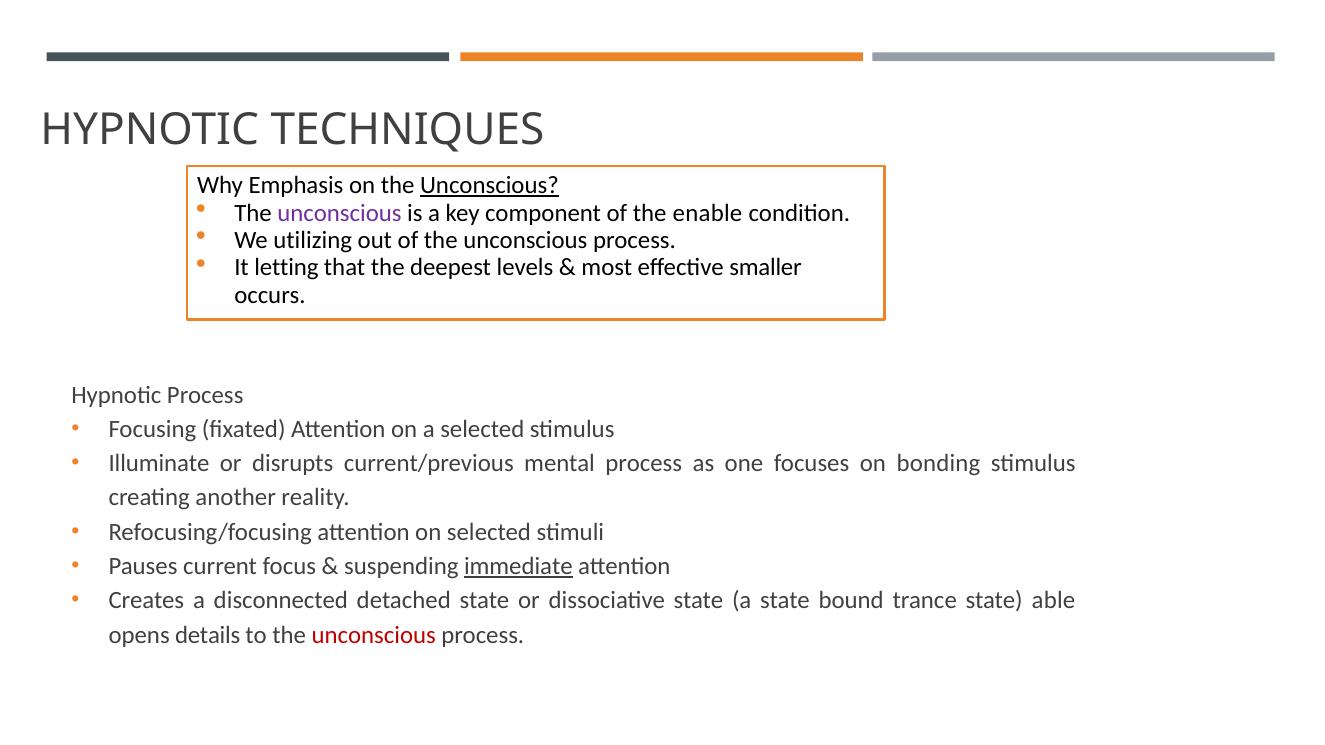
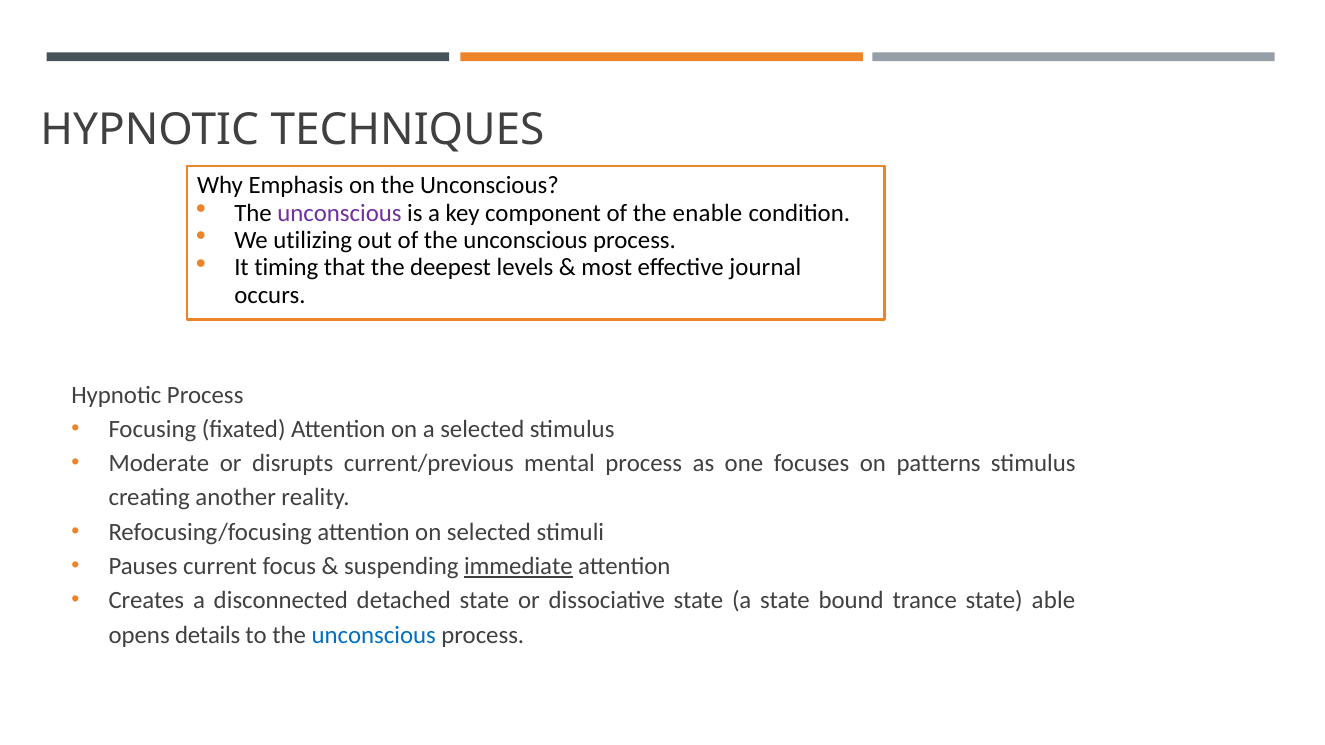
Unconscious underline: present -> none (489, 186)
letting: letting -> timing (286, 268)
smaller: smaller -> journal (765, 268)
Illuminate: Illuminate -> Moderate (159, 464)
bonding: bonding -> patterns (939, 464)
unconscious colour: red -> blue (374, 635)
